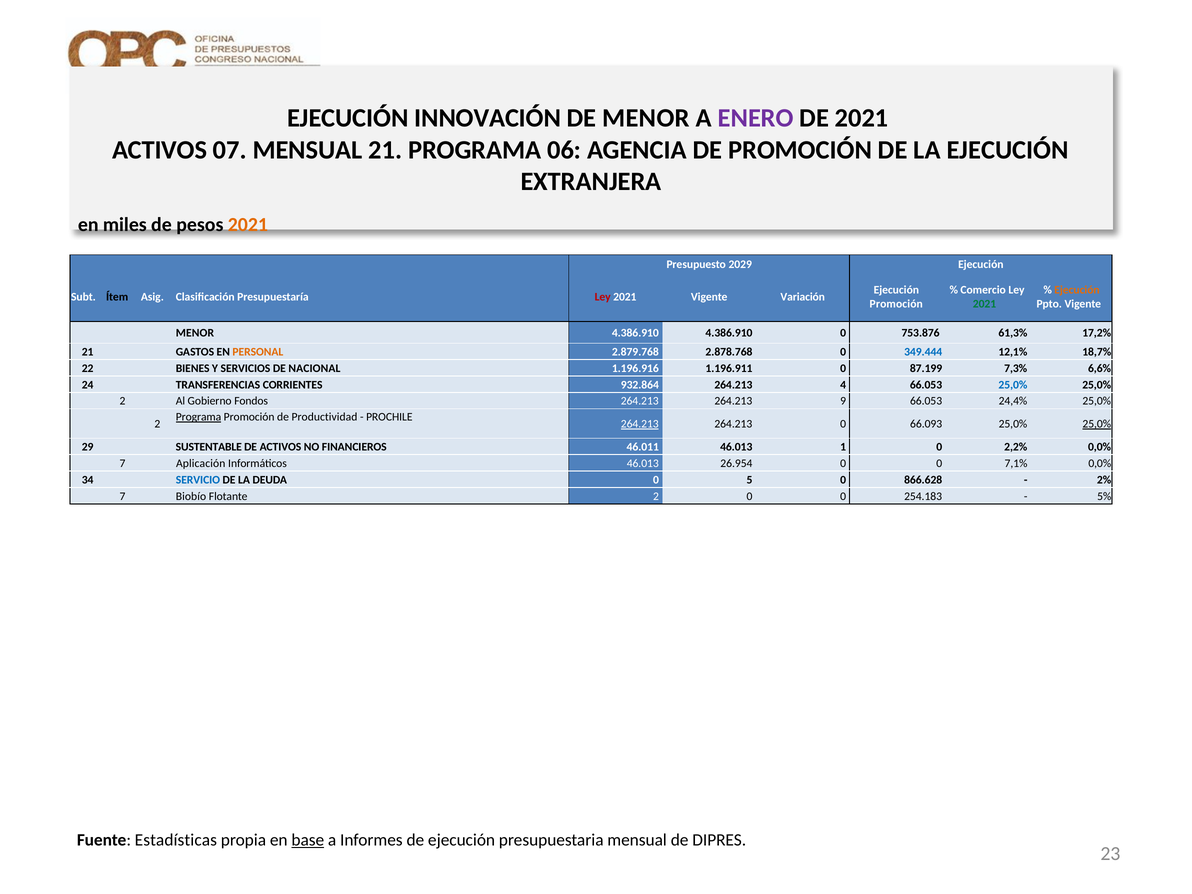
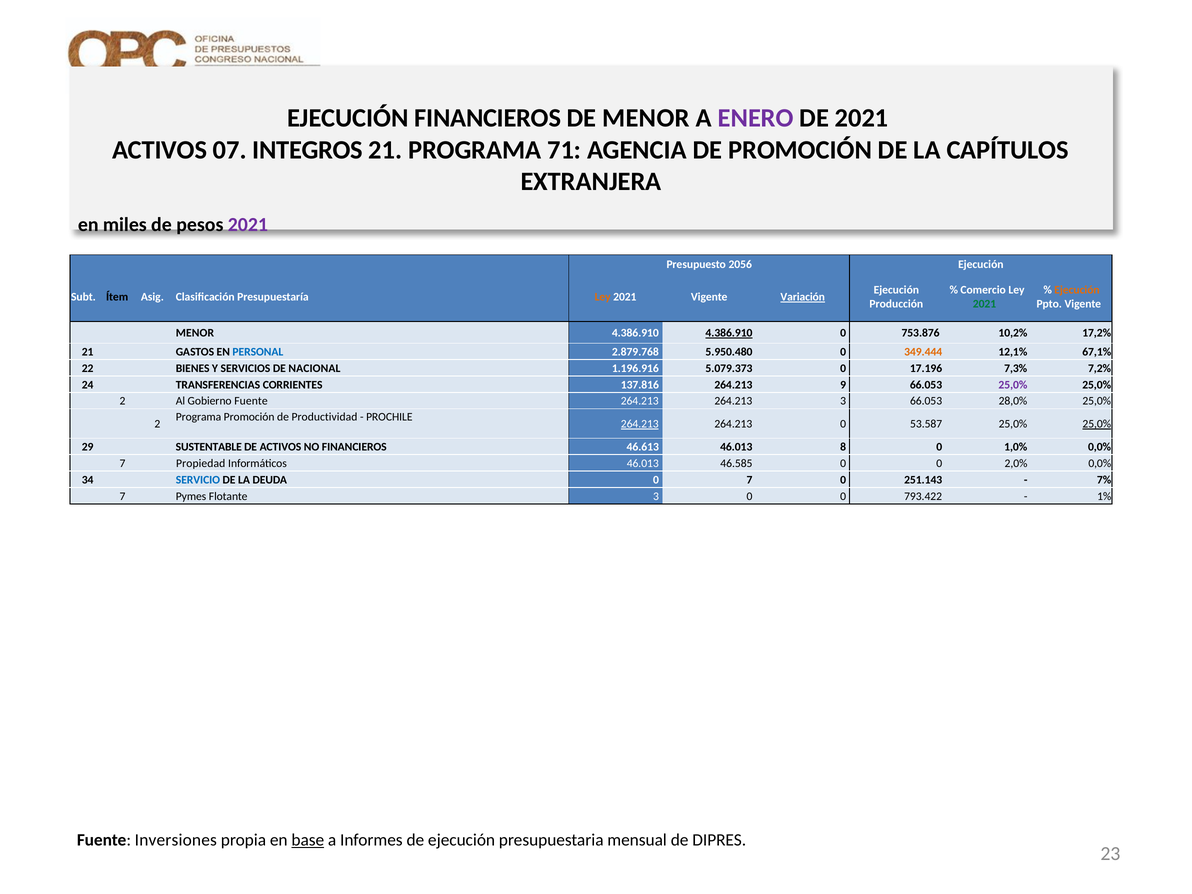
EJECUCIÓN INNOVACIÓN: INNOVACIÓN -> FINANCIEROS (488, 118)
07 MENSUAL: MENSUAL -> INTEGROS (308, 150)
06: 06 -> 71 (564, 150)
LA EJECUCIÓN: EJECUCIÓN -> CAPÍTULOS (1008, 150)
2021 colour: orange -> purple (248, 225)
2029: 2029 -> 2056 (740, 264)
Ley colour: red -> orange (603, 297)
Variación underline: none -> present (803, 297)
Promoción: Promoción -> Producción (896, 304)
4.386.910 underline: none -> present (729, 333)
61,3%: 61,3% -> 10,2% (1013, 333)
PERSONAL colour: orange -> blue (258, 352)
2.878.768: 2.878.768 -> 5.950.480 (729, 352)
349.444 colour: blue -> orange (923, 352)
18,7%: 18,7% -> 67,1% (1097, 352)
1.196.911: 1.196.911 -> 5.079.373 (729, 368)
87.199: 87.199 -> 17.196 (926, 368)
6,6%: 6,6% -> 7,2% (1100, 368)
932.864: 932.864 -> 137.816 (640, 385)
4: 4 -> 9 (843, 385)
25,0% colour: blue -> purple (1013, 385)
Gobierno Fondos: Fondos -> Fuente (251, 401)
264.213 9: 9 -> 3 (843, 401)
24,4%: 24,4% -> 28,0% (1013, 401)
Programa underline: present -> none (199, 417)
66.093: 66.093 -> 53.587 (926, 424)
46.011: 46.011 -> 46.613 (643, 447)
1: 1 -> 8 (843, 447)
2,2%: 2,2% -> 1,0% (1016, 447)
Aplicación: Aplicación -> Propiedad (201, 463)
26.954: 26.954 -> 46.585 (736, 463)
7,1%: 7,1% -> 2,0% (1016, 463)
0 5: 5 -> 7 (750, 480)
866.628: 866.628 -> 251.143 (923, 480)
2%: 2% -> 7% (1104, 480)
Biobío: Biobío -> Pymes (191, 496)
Flotante 2: 2 -> 3 (656, 496)
254.183: 254.183 -> 793.422 (923, 496)
5%: 5% -> 1% (1104, 496)
Estadísticas: Estadísticas -> Inversiones (176, 840)
